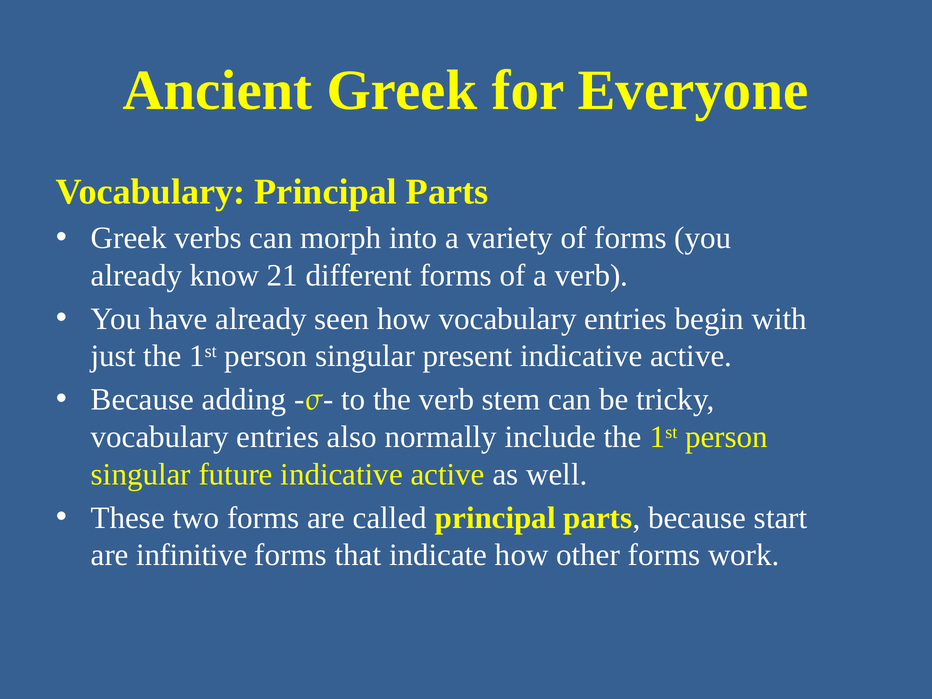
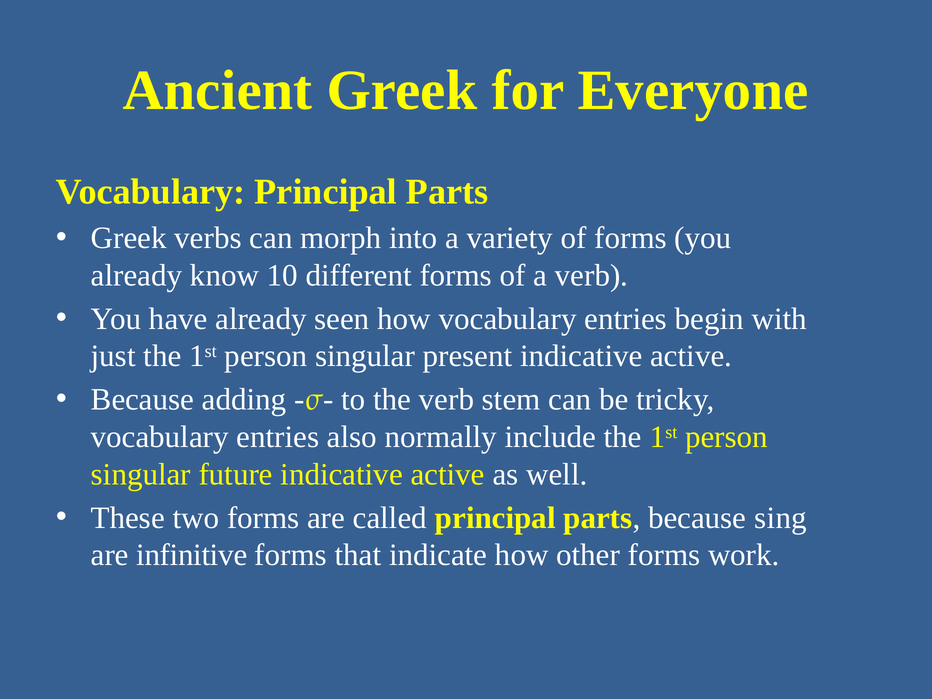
21: 21 -> 10 (282, 275)
start: start -> sing (781, 518)
